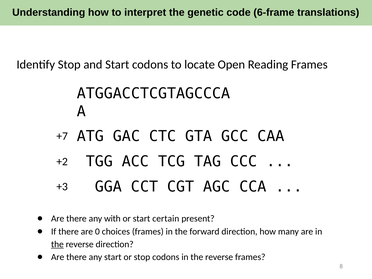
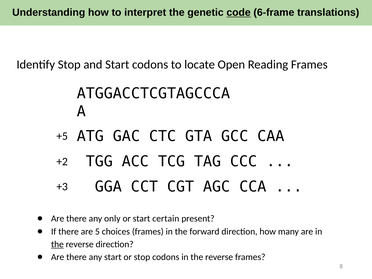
code underline: none -> present (239, 12)
+7: +7 -> +5 (62, 136)
with: with -> only (112, 219)
0: 0 -> 5 (97, 231)
